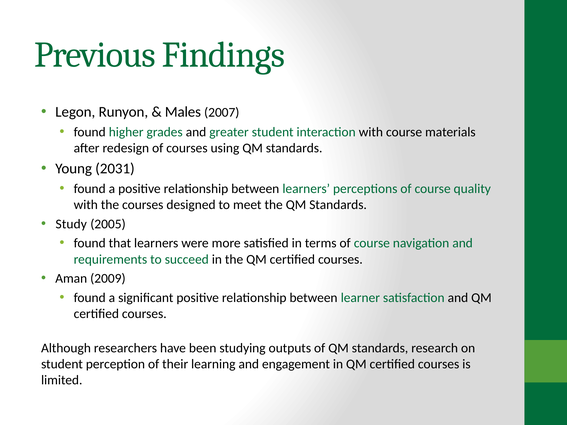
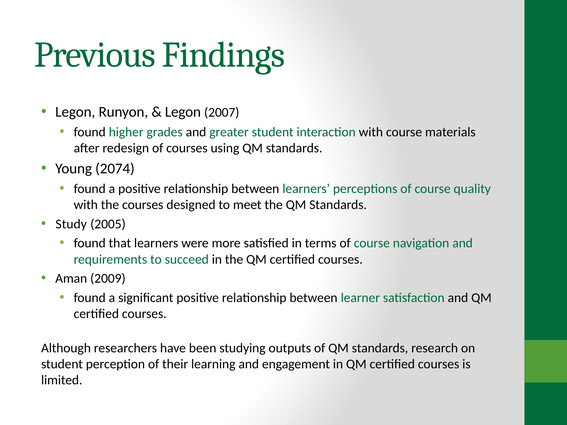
Males: Males -> Legon (183, 112)
2031: 2031 -> 2074 (115, 169)
